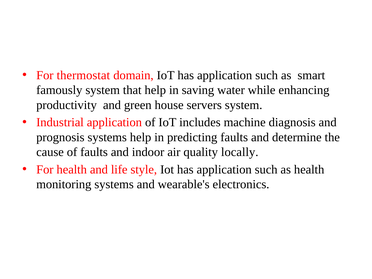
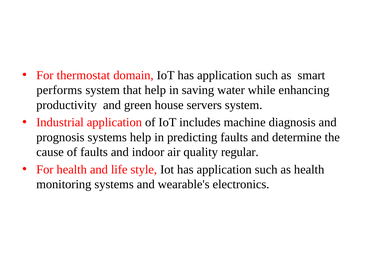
famously: famously -> performs (59, 90)
locally: locally -> regular (240, 152)
